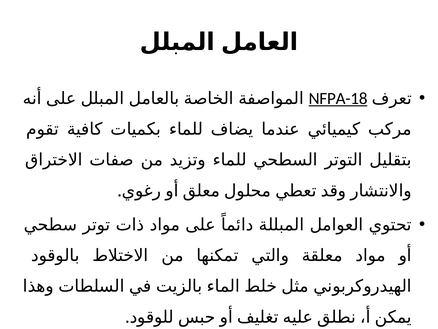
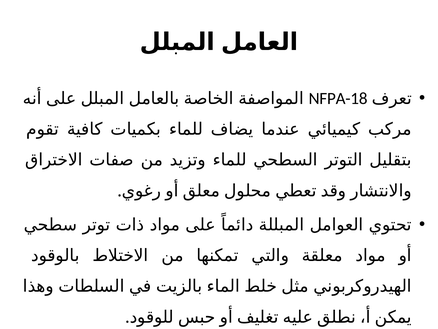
NFPA-18 underline: present -> none (338, 98)
